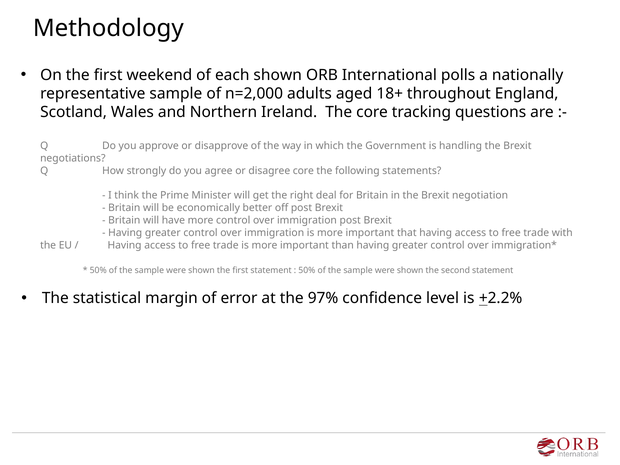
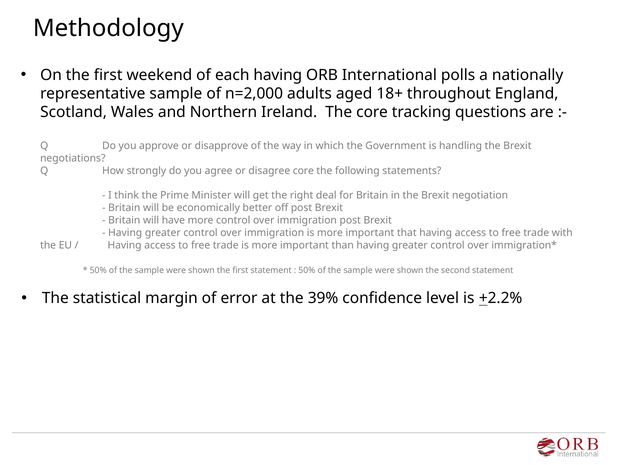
each shown: shown -> having (278, 75)
97%: 97% -> 39% (323, 298)
